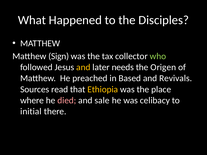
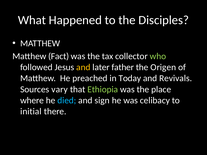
Sign: Sign -> Fact (59, 56)
needs: needs -> father (123, 67)
Based: Based -> Today (130, 78)
read: read -> vary (60, 89)
Ethiopia colour: yellow -> light green (103, 89)
died colour: pink -> light blue (67, 101)
sale: sale -> sign (102, 101)
